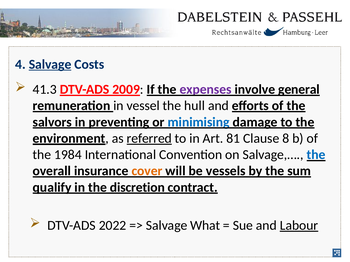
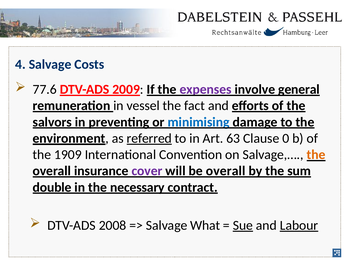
Salvage underline: present -> none (50, 64)
41.3: 41.3 -> 77.6 (45, 90)
hull: hull -> fact (195, 106)
81: 81 -> 63 (233, 139)
8: 8 -> 0 (286, 139)
1984: 1984 -> 1909 (68, 155)
the colour: blue -> orange (316, 155)
cover colour: orange -> purple (147, 171)
be vessels: vessels -> overall (226, 171)
qualify: qualify -> double (52, 188)
discretion: discretion -> necessary (137, 188)
2022: 2022 -> 2008 (113, 226)
Sue underline: none -> present (243, 226)
